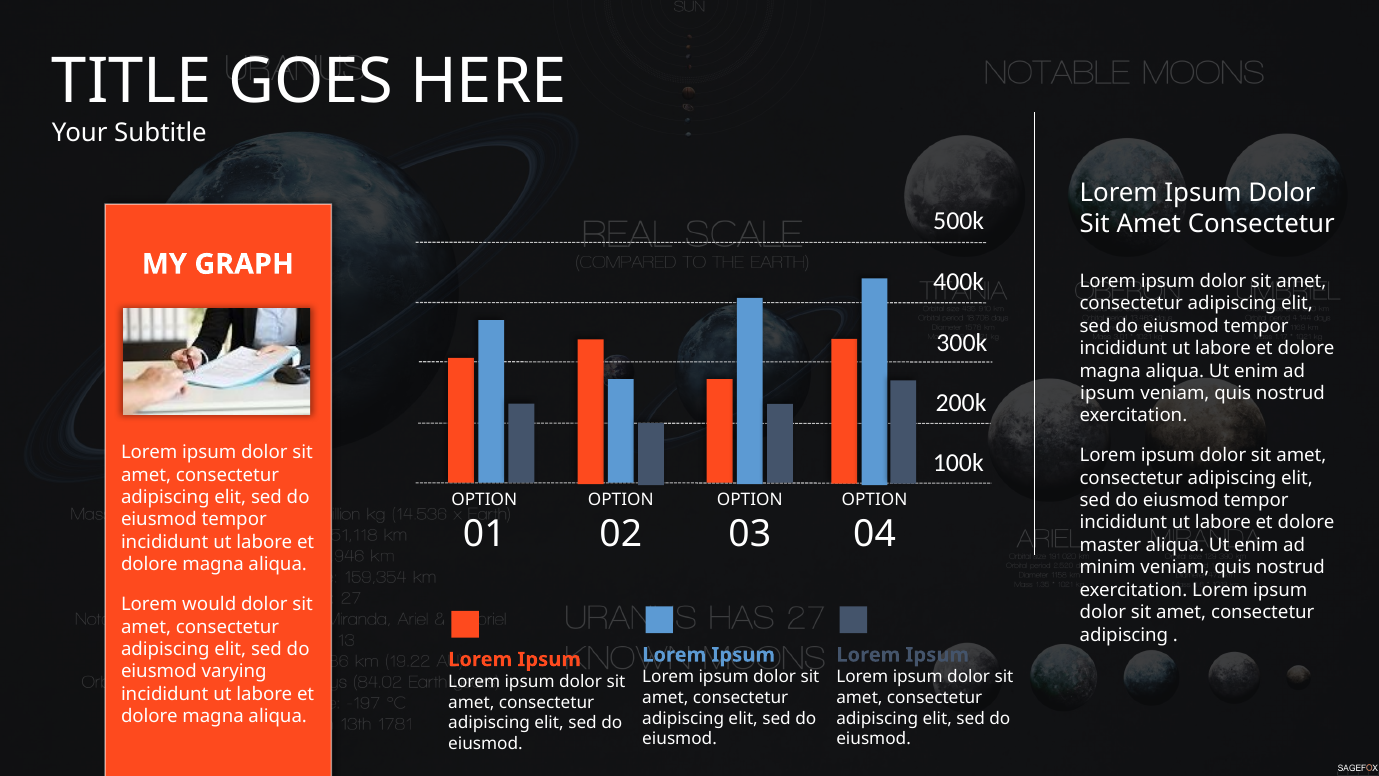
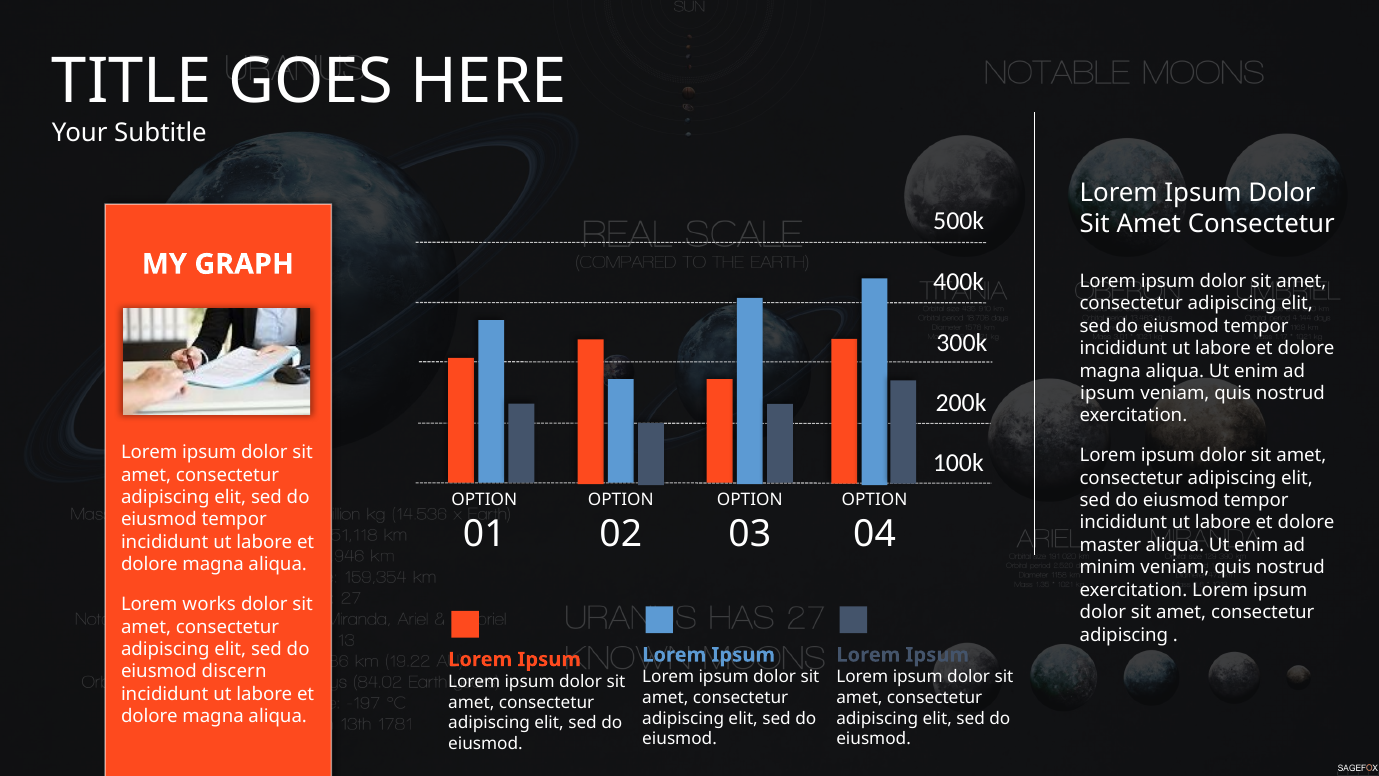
would: would -> works (209, 604)
varying: varying -> discern (234, 671)
